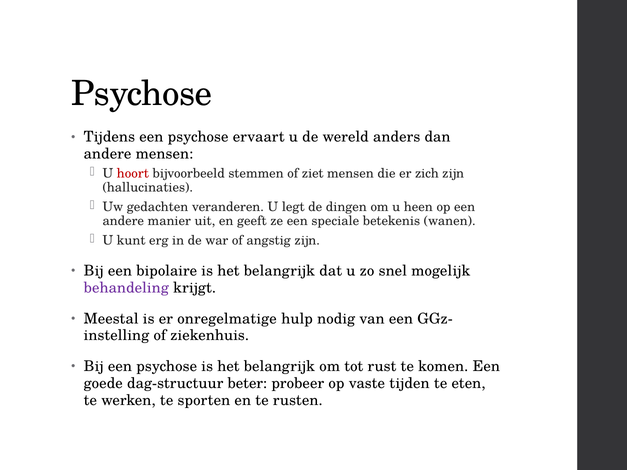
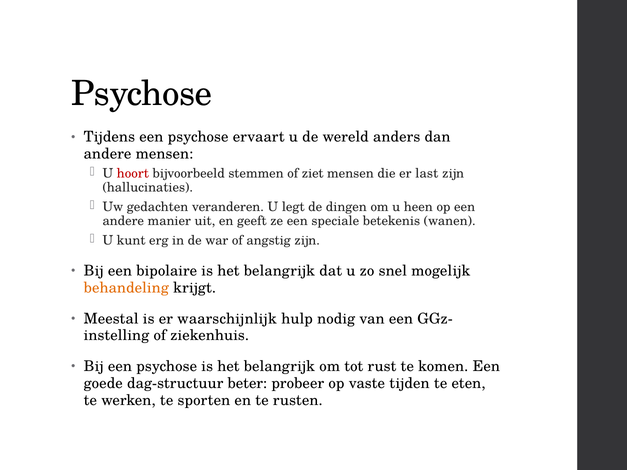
zich: zich -> last (427, 174)
behandeling colour: purple -> orange (126, 288)
onregelmatige: onregelmatige -> waarschijnlijk (227, 319)
